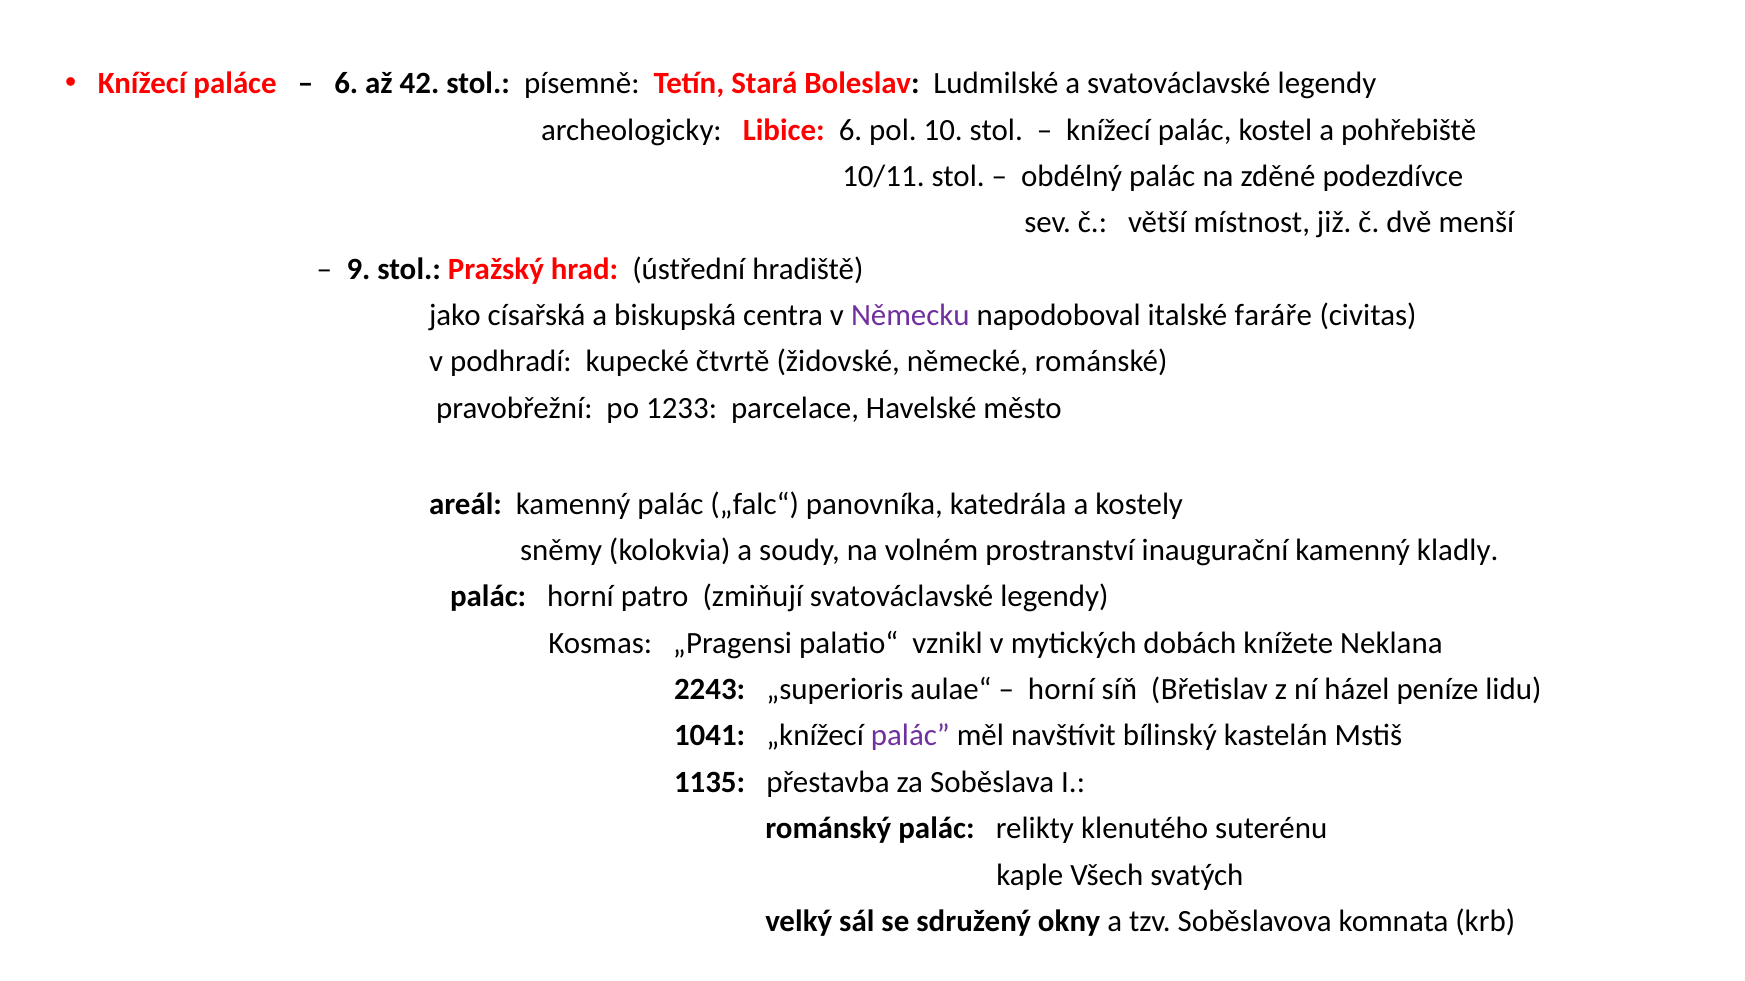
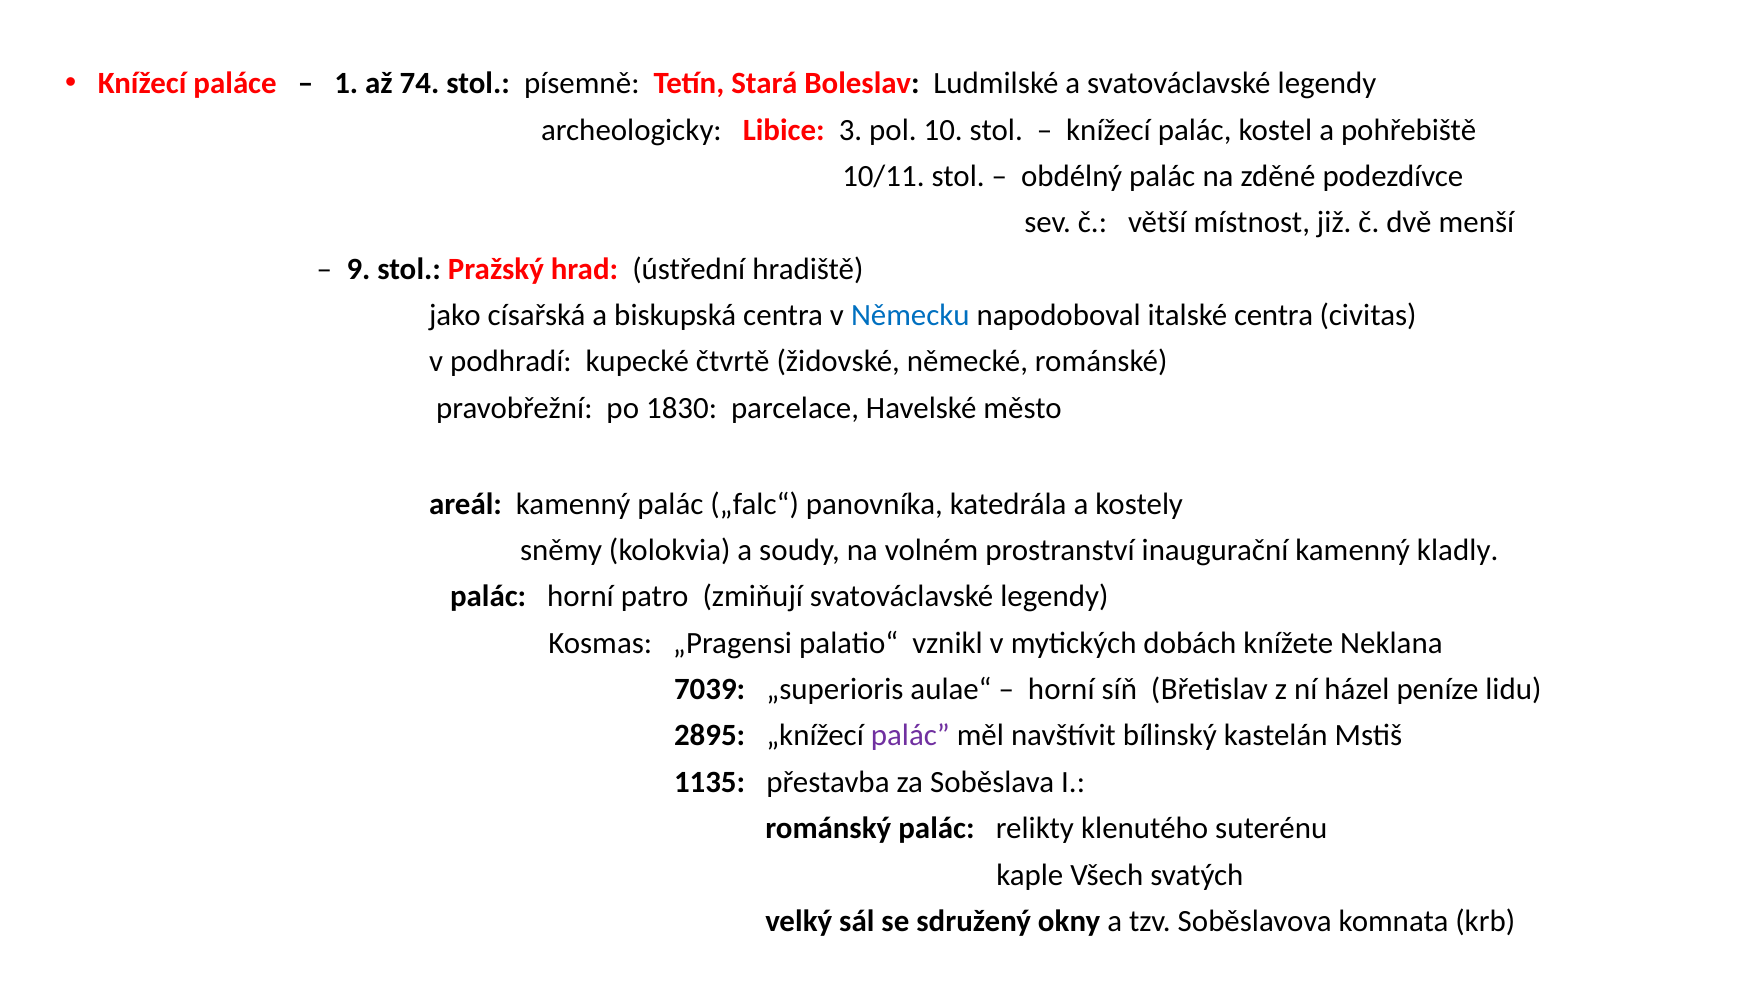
6: 6 -> 1 (346, 84)
42: 42 -> 74 (420, 84)
Libice 6: 6 -> 3 (851, 130)
Německu colour: purple -> blue (910, 315)
italské faráře: faráře -> centra (1274, 315)
1233: 1233 -> 1830 (682, 408)
2243: 2243 -> 7039 (710, 690)
1041: 1041 -> 2895 (710, 736)
